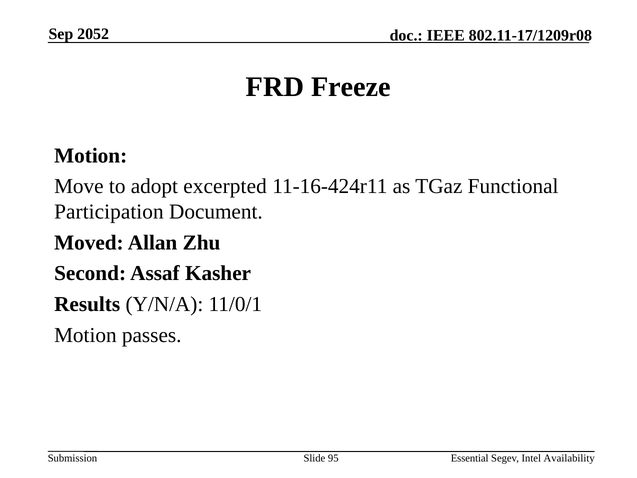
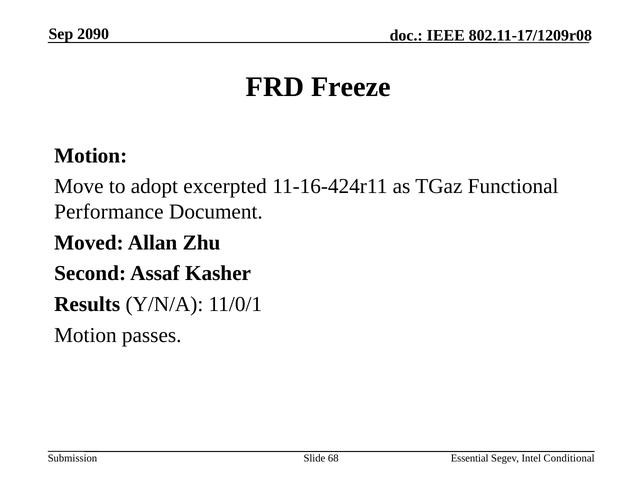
2052: 2052 -> 2090 (93, 34)
Participation: Participation -> Performance (109, 212)
95: 95 -> 68 (333, 458)
Availability: Availability -> Conditional (569, 458)
